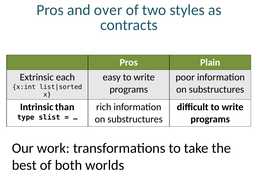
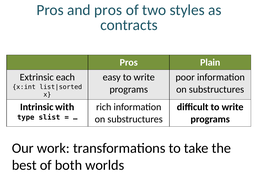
and over: over -> pros (108, 10)
than: than -> with (65, 107)
